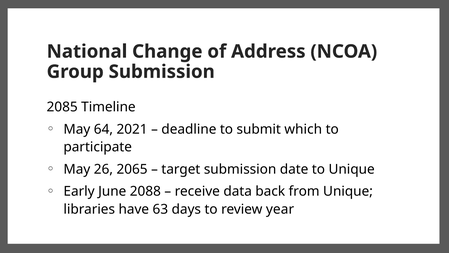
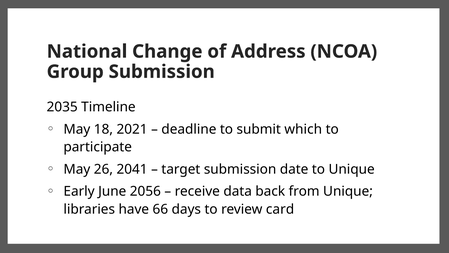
2085: 2085 -> 2035 (62, 107)
64: 64 -> 18 (103, 129)
2065: 2065 -> 2041 (132, 169)
2088: 2088 -> 2056 (145, 191)
63: 63 -> 66 (160, 209)
year: year -> card (280, 209)
